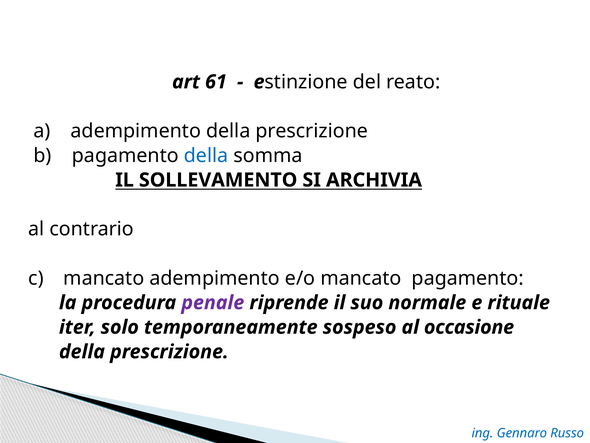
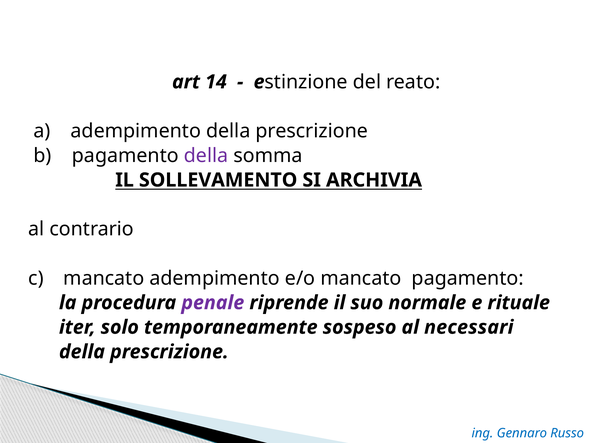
61: 61 -> 14 (216, 82)
della colour: blue -> purple (206, 155)
occasione: occasione -> necessari (469, 327)
